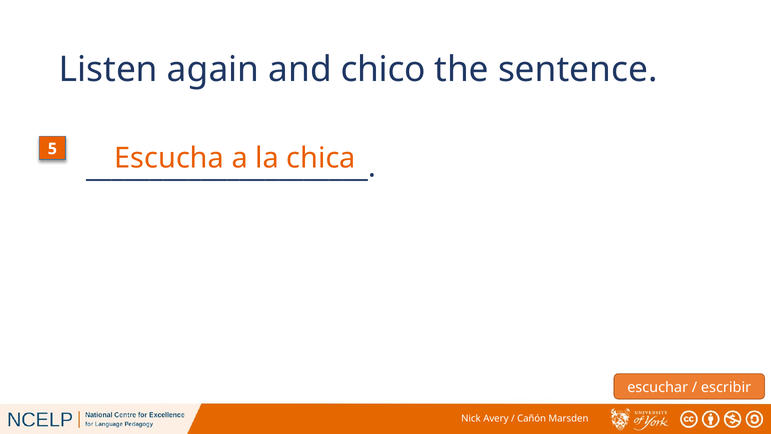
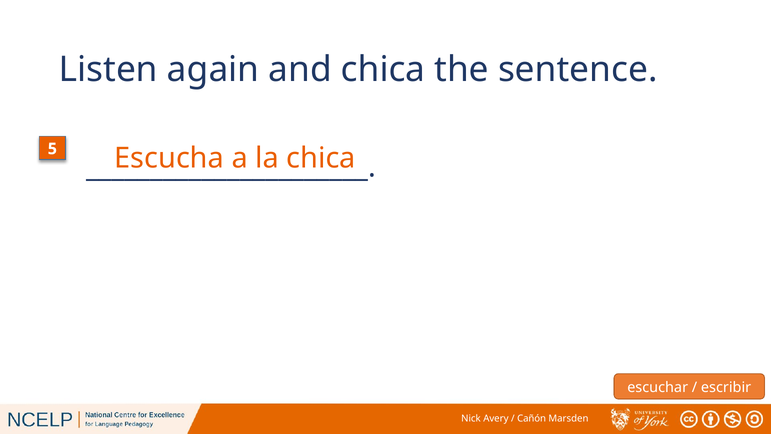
and chico: chico -> chica (383, 70)
